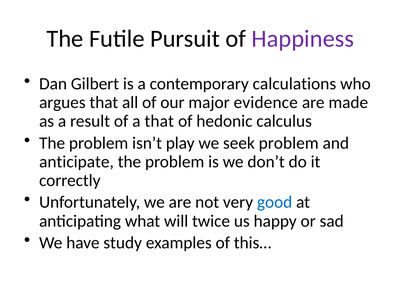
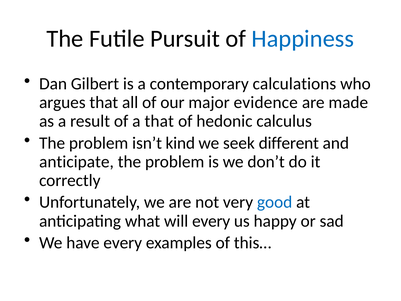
Happiness colour: purple -> blue (303, 39)
play: play -> kind (180, 143)
seek problem: problem -> different (289, 143)
will twice: twice -> every (211, 221)
have study: study -> every (123, 243)
